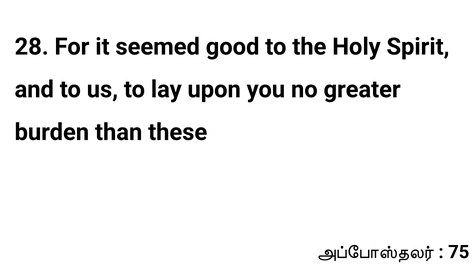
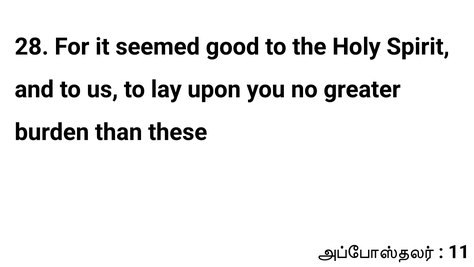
75: 75 -> 11 (459, 252)
